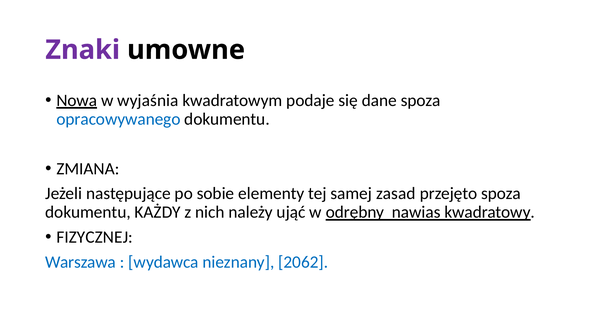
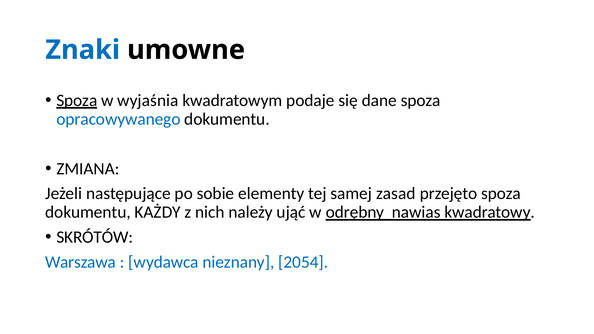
Znaki colour: purple -> blue (83, 50)
Nowa: Nowa -> Spoza (77, 100)
FIZYCZNEJ: FIZYCZNEJ -> SKRÓTÓW (95, 237)
2062: 2062 -> 2054 (303, 262)
